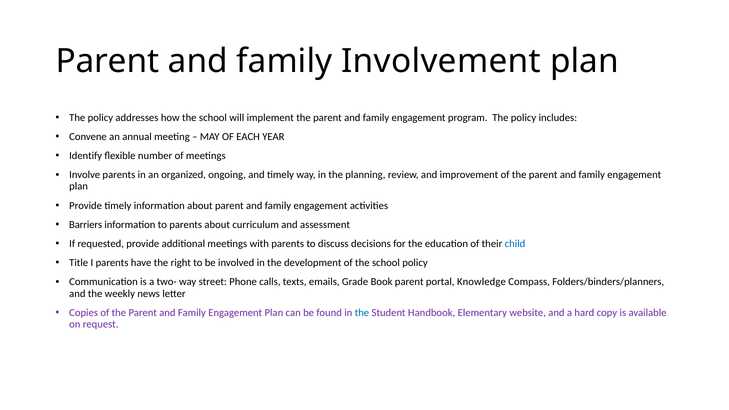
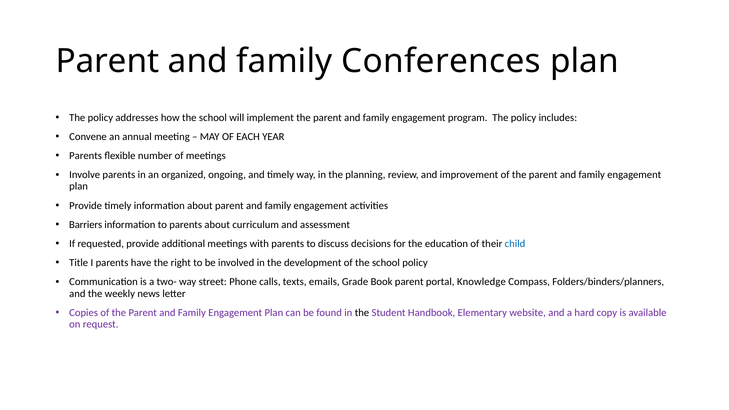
Involvement: Involvement -> Conferences (441, 61)
Identify: Identify -> Parents (86, 156)
the colour: blue -> black (362, 313)
